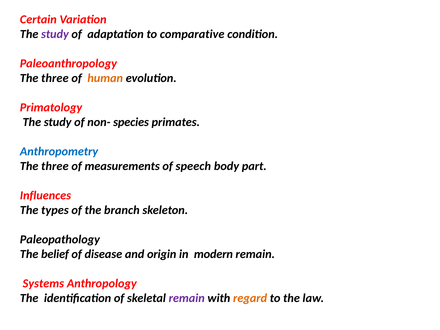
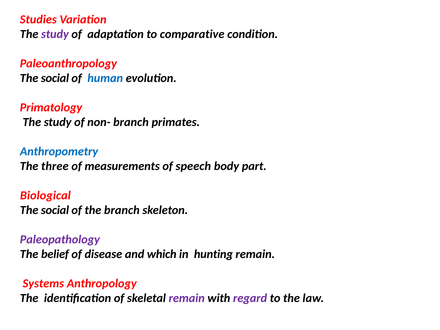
Certain: Certain -> Studies (38, 19)
three: three -> social (55, 78)
human colour: orange -> blue (105, 78)
non- species: species -> branch (131, 122)
Influences: Influences -> Biological (45, 195)
types: types -> social (55, 210)
Paleopathology colour: black -> purple (60, 240)
origin: origin -> which (162, 254)
modern: modern -> hunting (213, 254)
regard colour: orange -> purple (250, 298)
